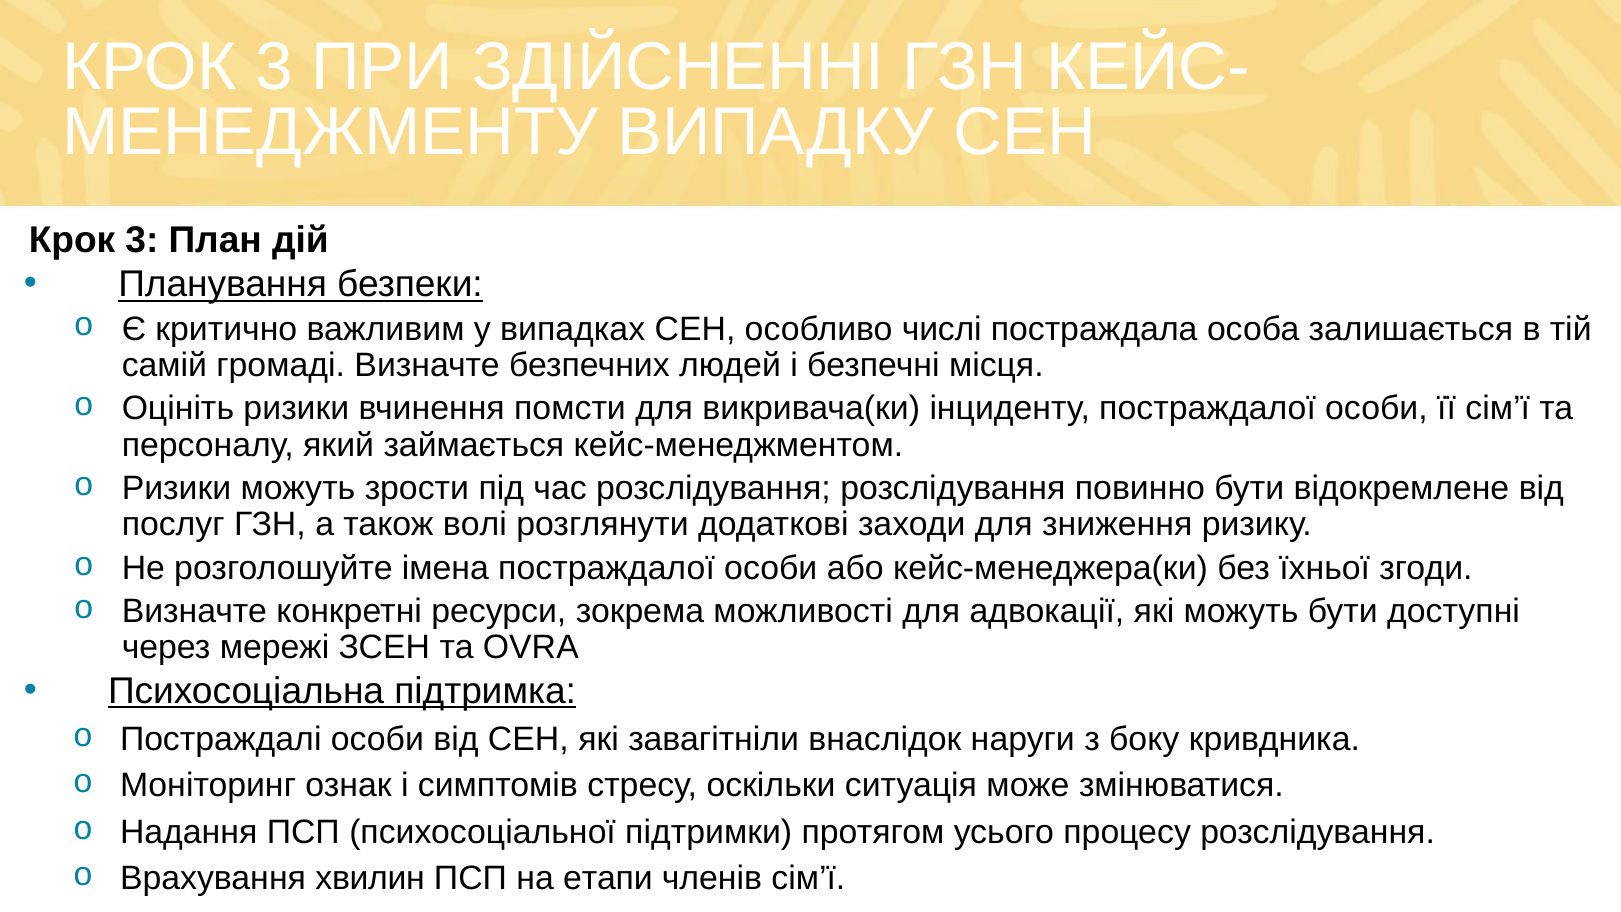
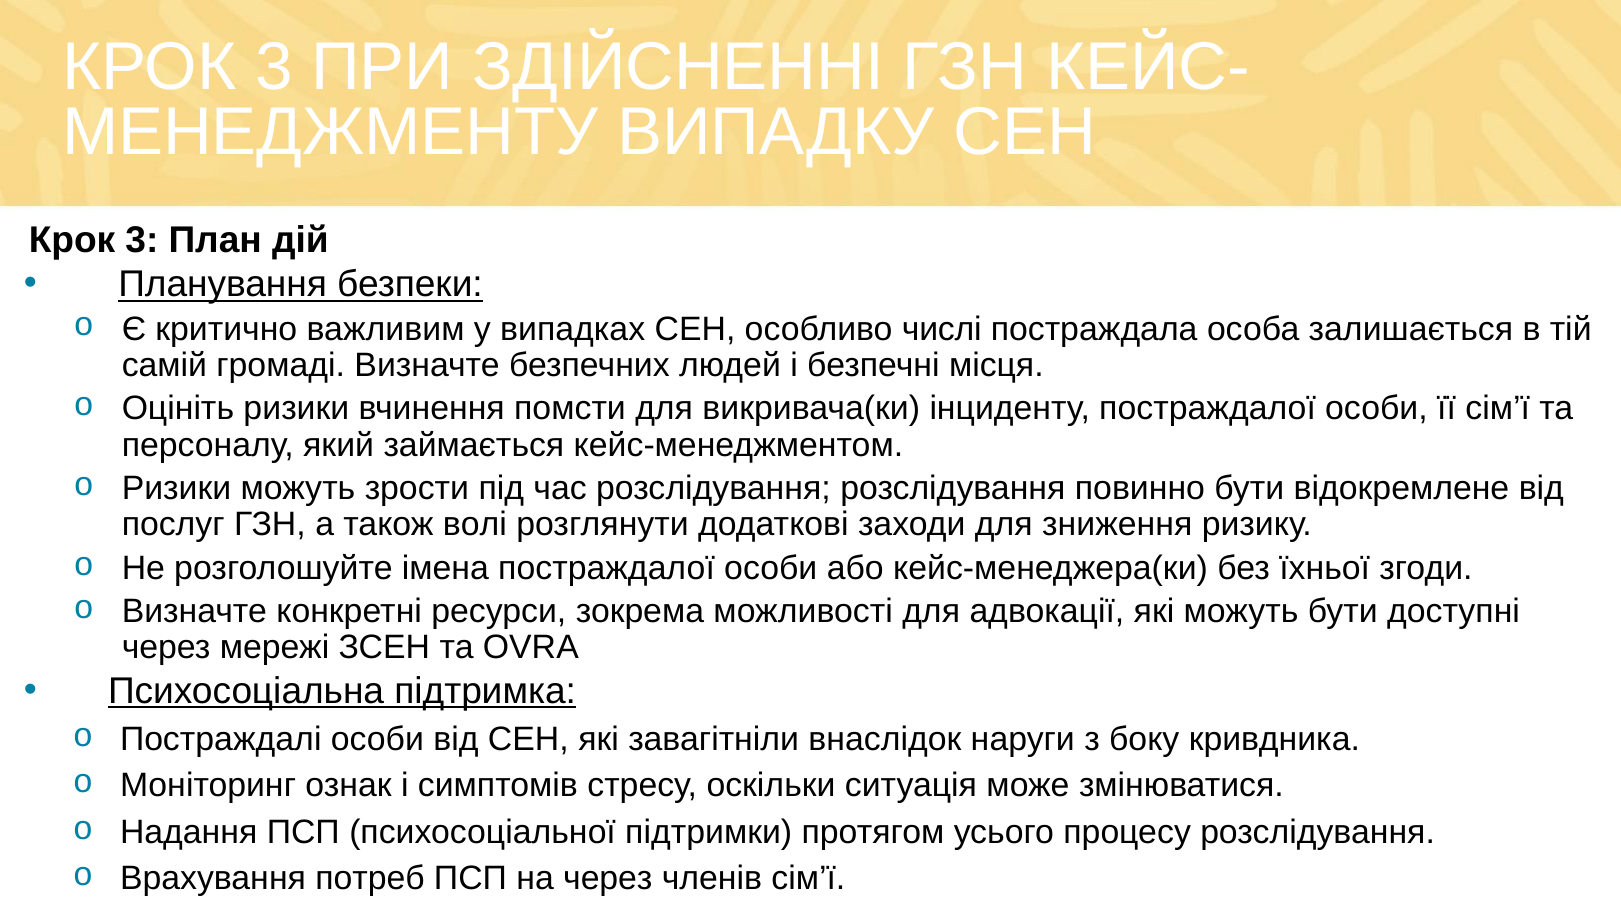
хвилин: хвилин -> потреб (370, 879)
на етапи: етапи -> через (608, 879)
